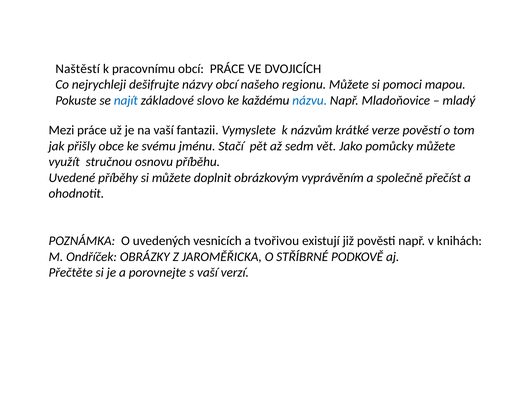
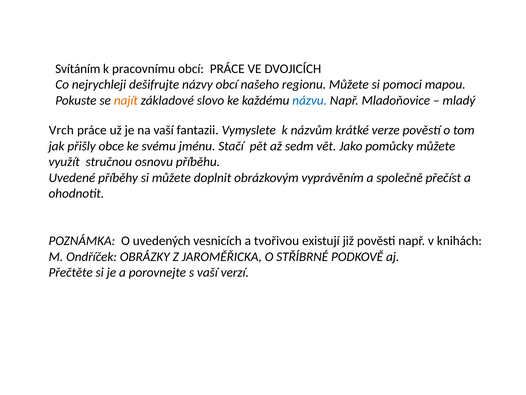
Naštěstí: Naštěstí -> Svítáním (78, 69)
najít colour: blue -> orange (126, 100)
Mezi: Mezi -> Vrch (61, 130)
